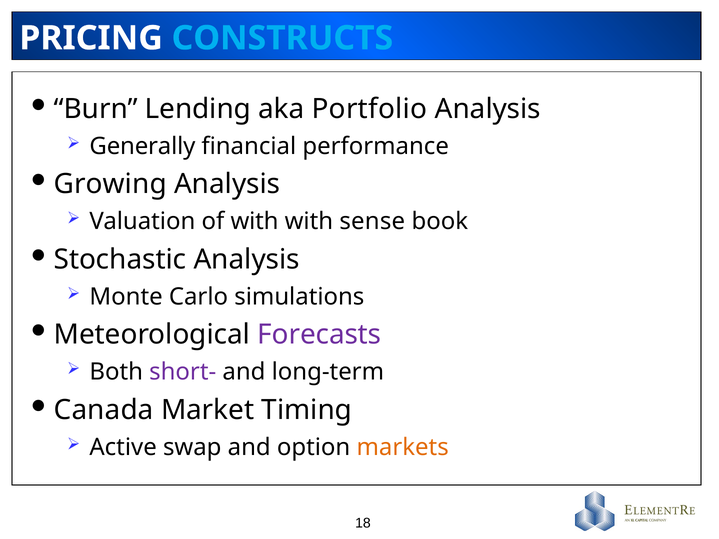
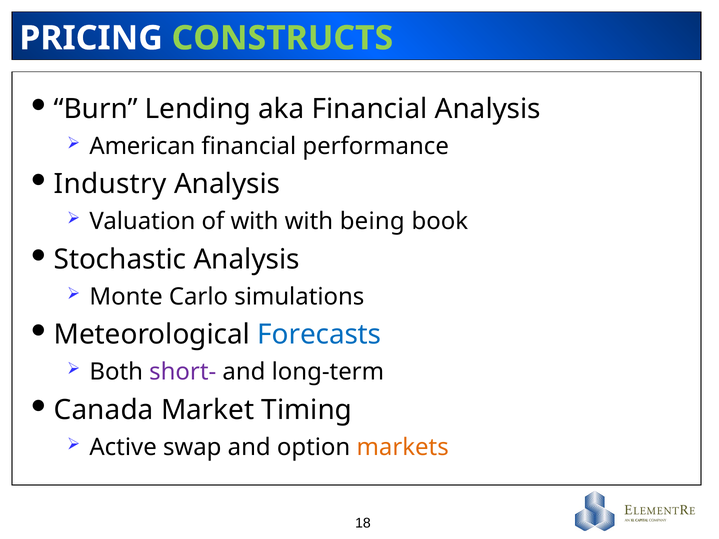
CONSTRUCTS colour: light blue -> light green (282, 38)
aka Portfolio: Portfolio -> Financial (370, 109)
Generally: Generally -> American (142, 146)
Growing: Growing -> Industry (110, 184)
sense: sense -> being (372, 222)
Forecasts colour: purple -> blue (319, 335)
